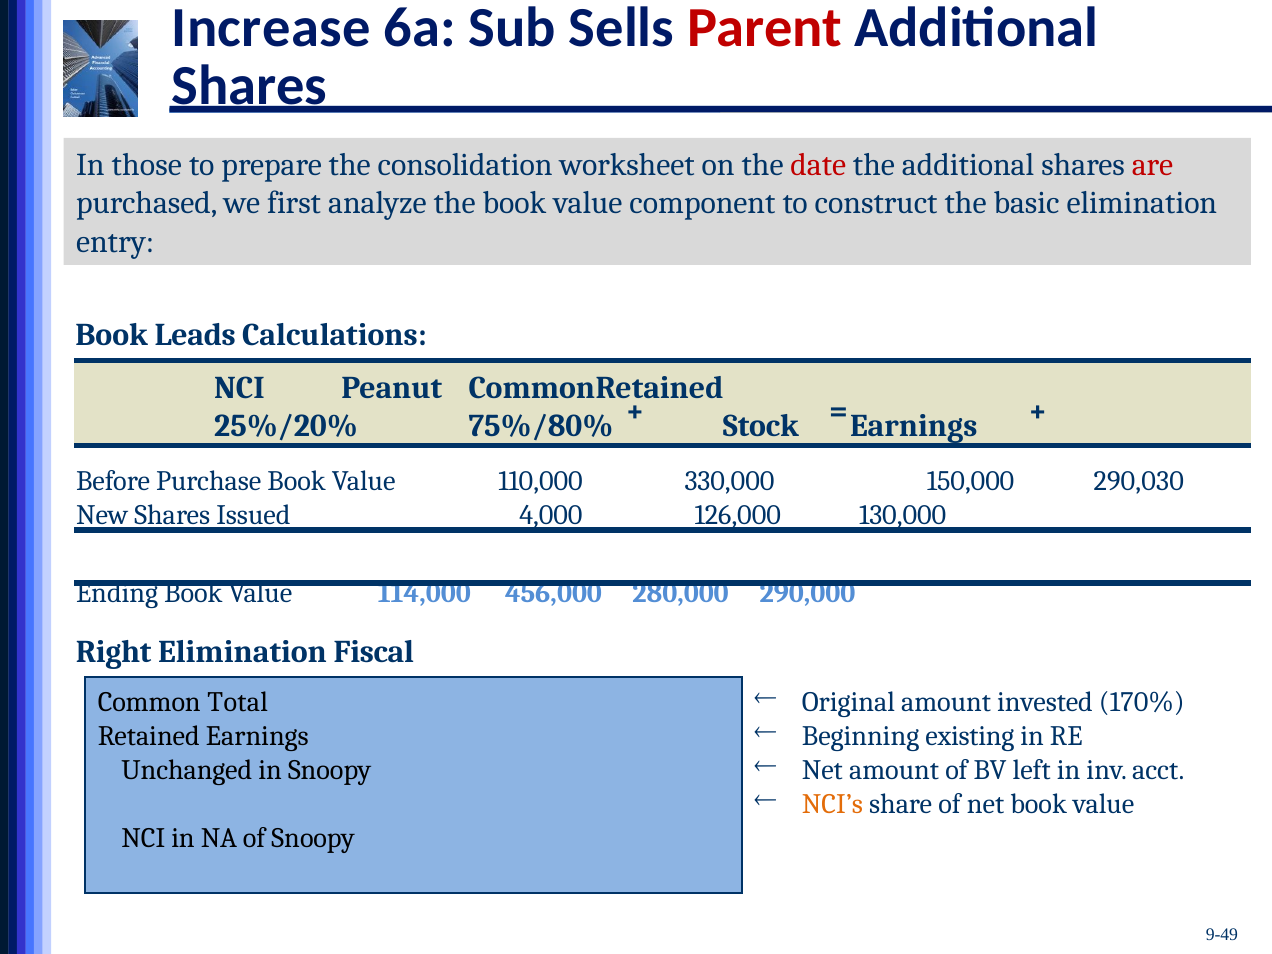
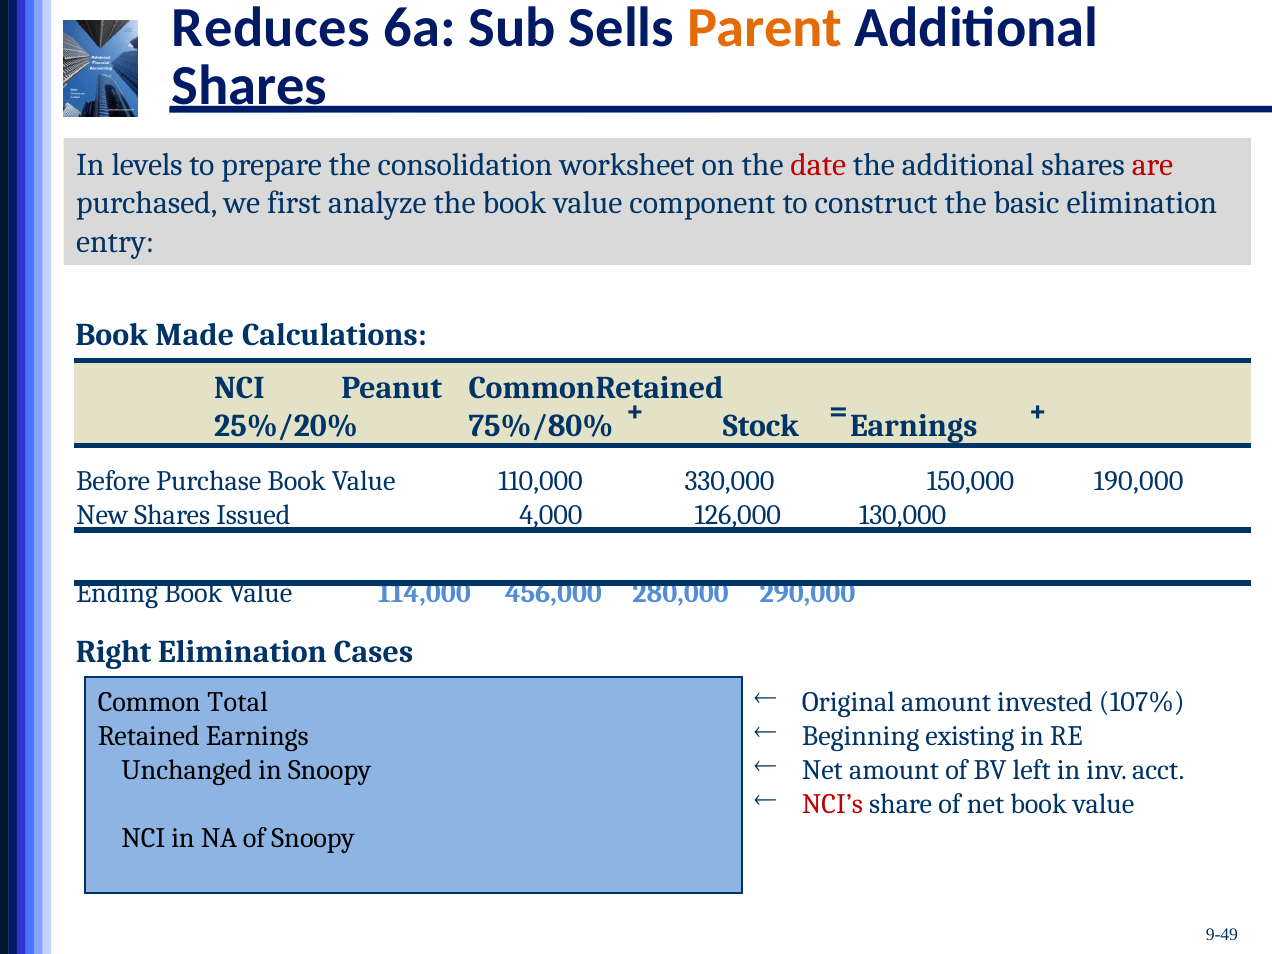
Increase: Increase -> Reduces (271, 28)
Parent colour: red -> orange (764, 28)
those: those -> levels (147, 165)
Leads: Leads -> Made (195, 335)
290,030: 290,030 -> 190,000 (1139, 481)
Fiscal: Fiscal -> Cases (374, 652)
170%: 170% -> 107% (1142, 702)
NCI’s colour: orange -> red (832, 804)
